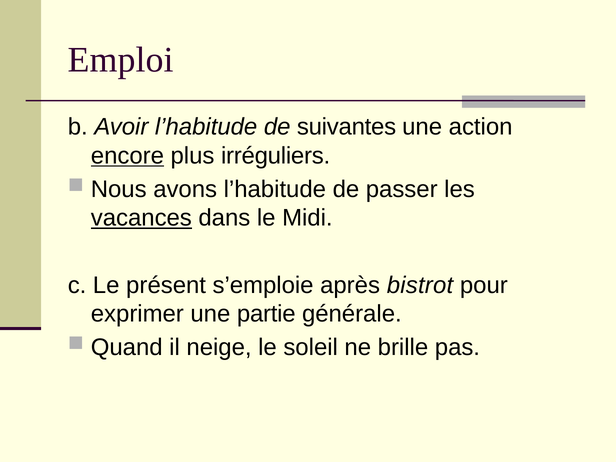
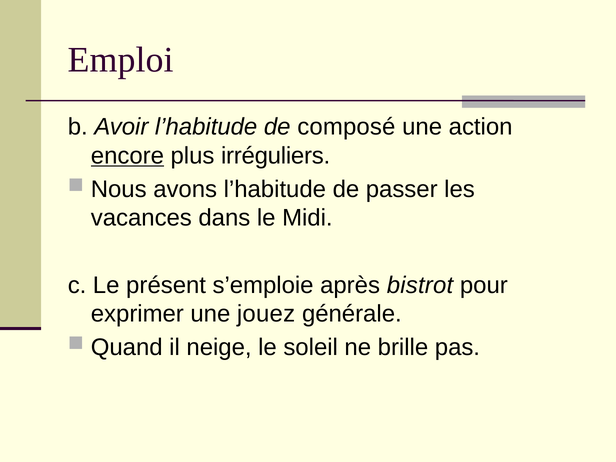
suivantes: suivantes -> composé (346, 127)
vacances underline: present -> none (141, 218)
partie: partie -> jouez (266, 314)
